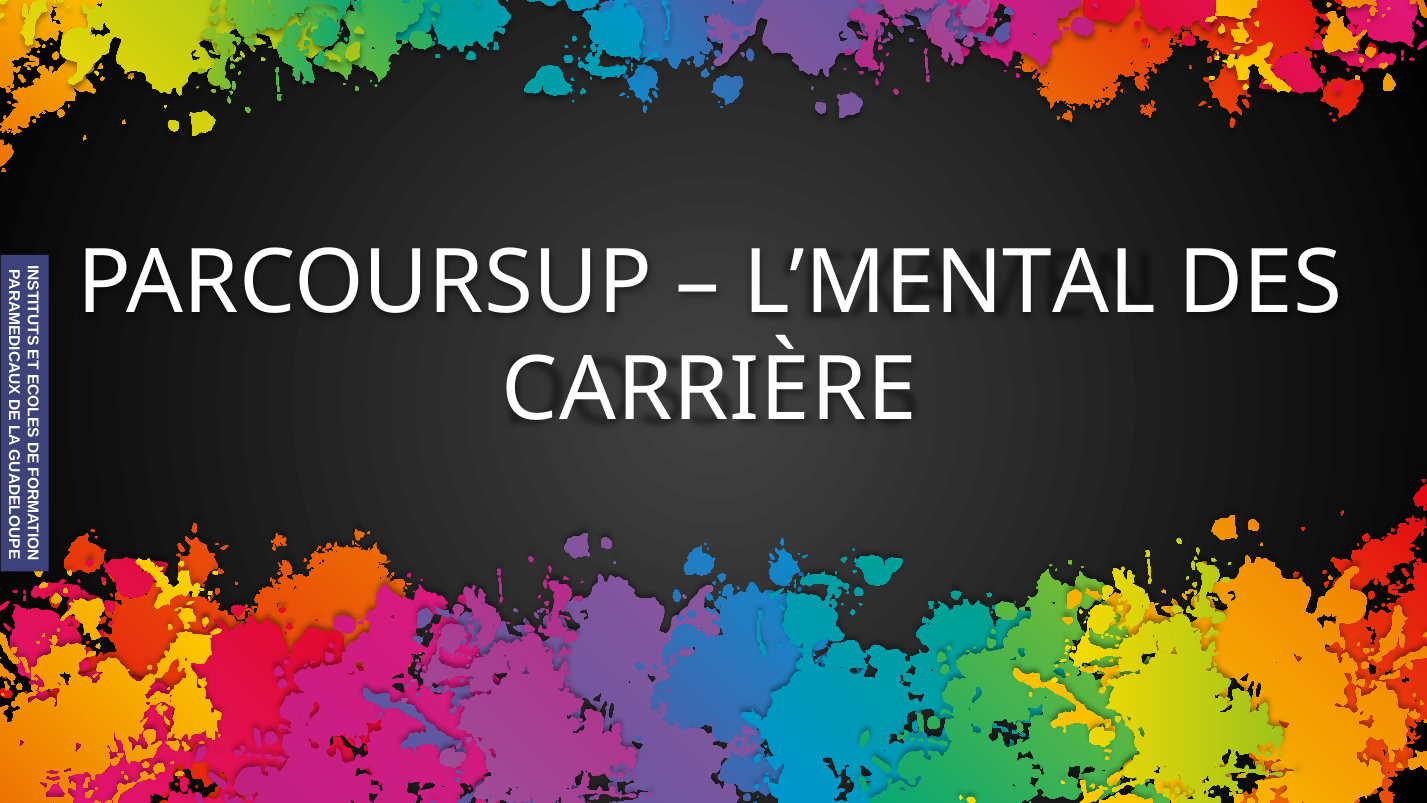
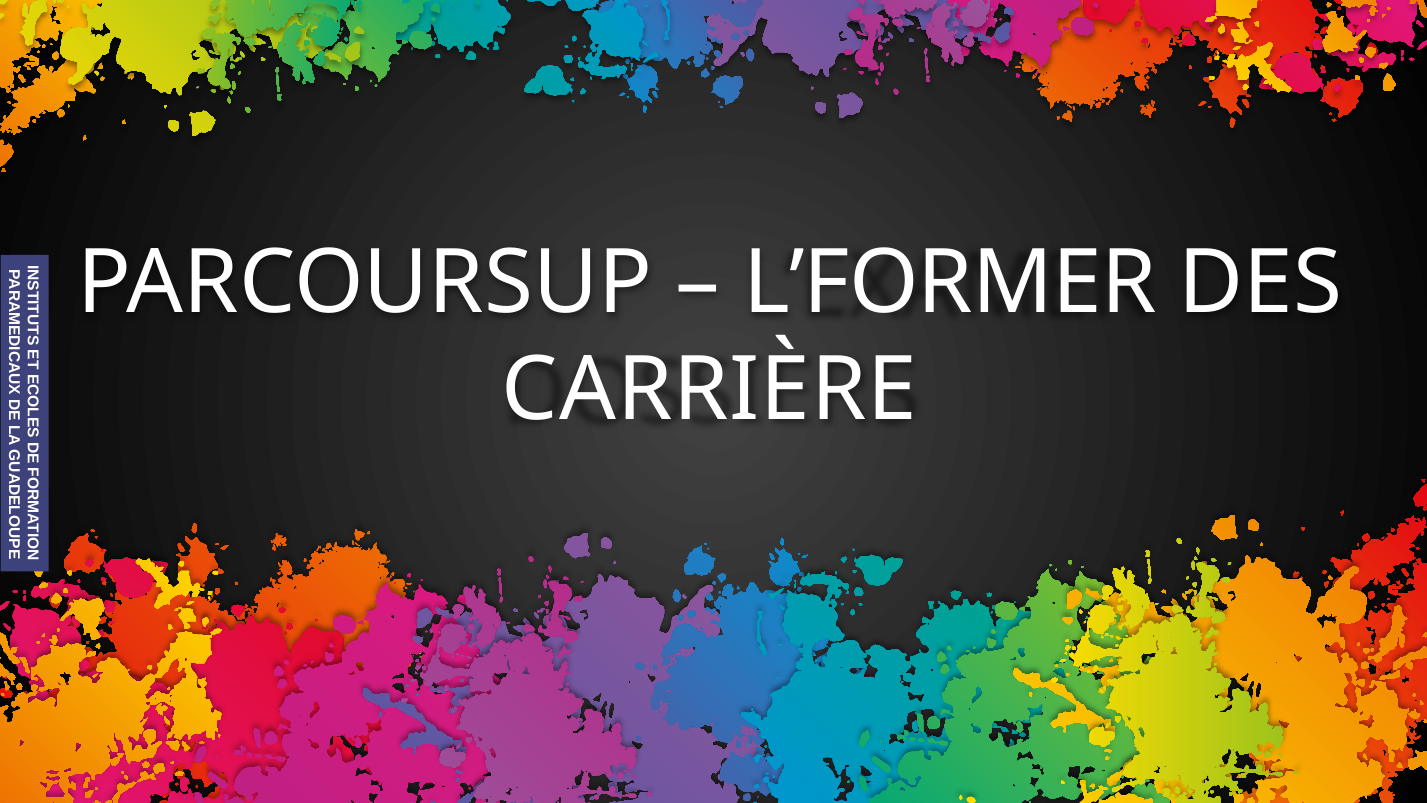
L’MENTAL: L’MENTAL -> L’FORMER (950, 283)
